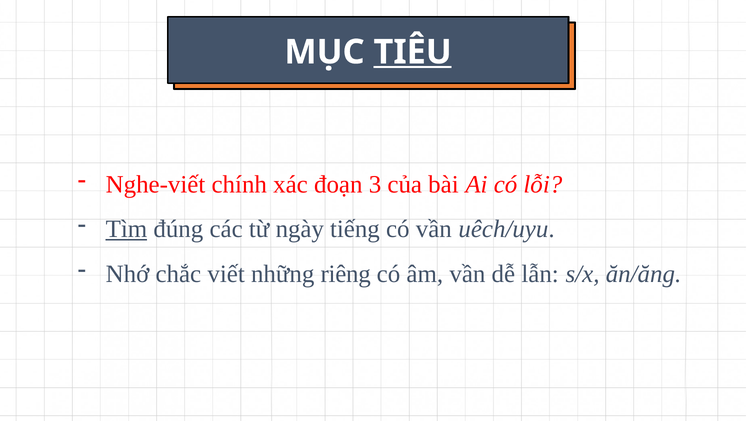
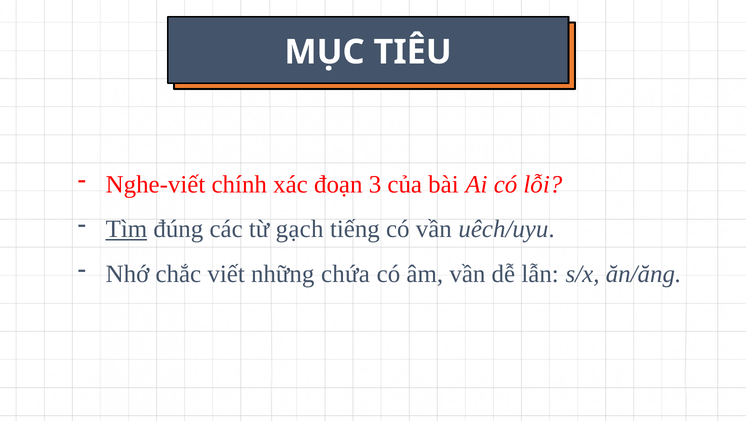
TIÊU underline: present -> none (413, 52)
ngày: ngày -> gạch (300, 229)
riêng: riêng -> chứa (345, 274)
